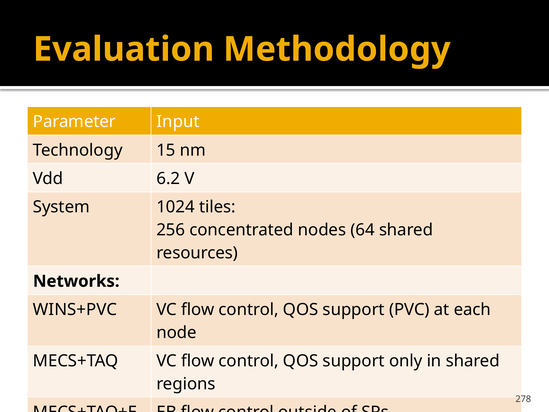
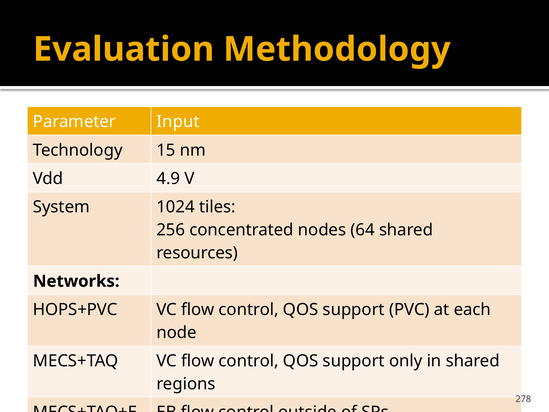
6.2: 6.2 -> 4.9 (168, 179)
WINS+PVC: WINS+PVC -> HOPS+PVC (75, 309)
